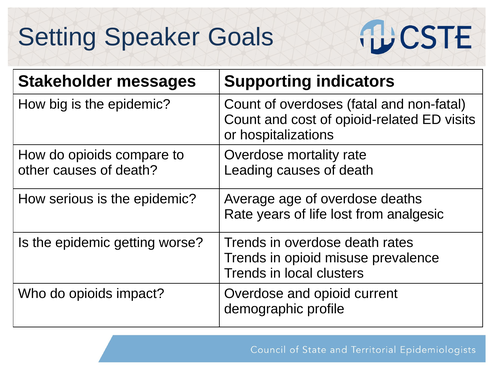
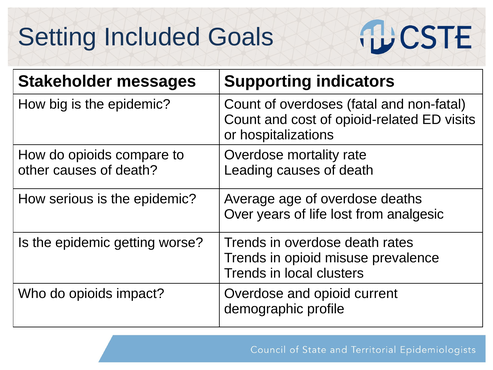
Speaker: Speaker -> Included (152, 37)
Rate: Rate -> Over (239, 214)
